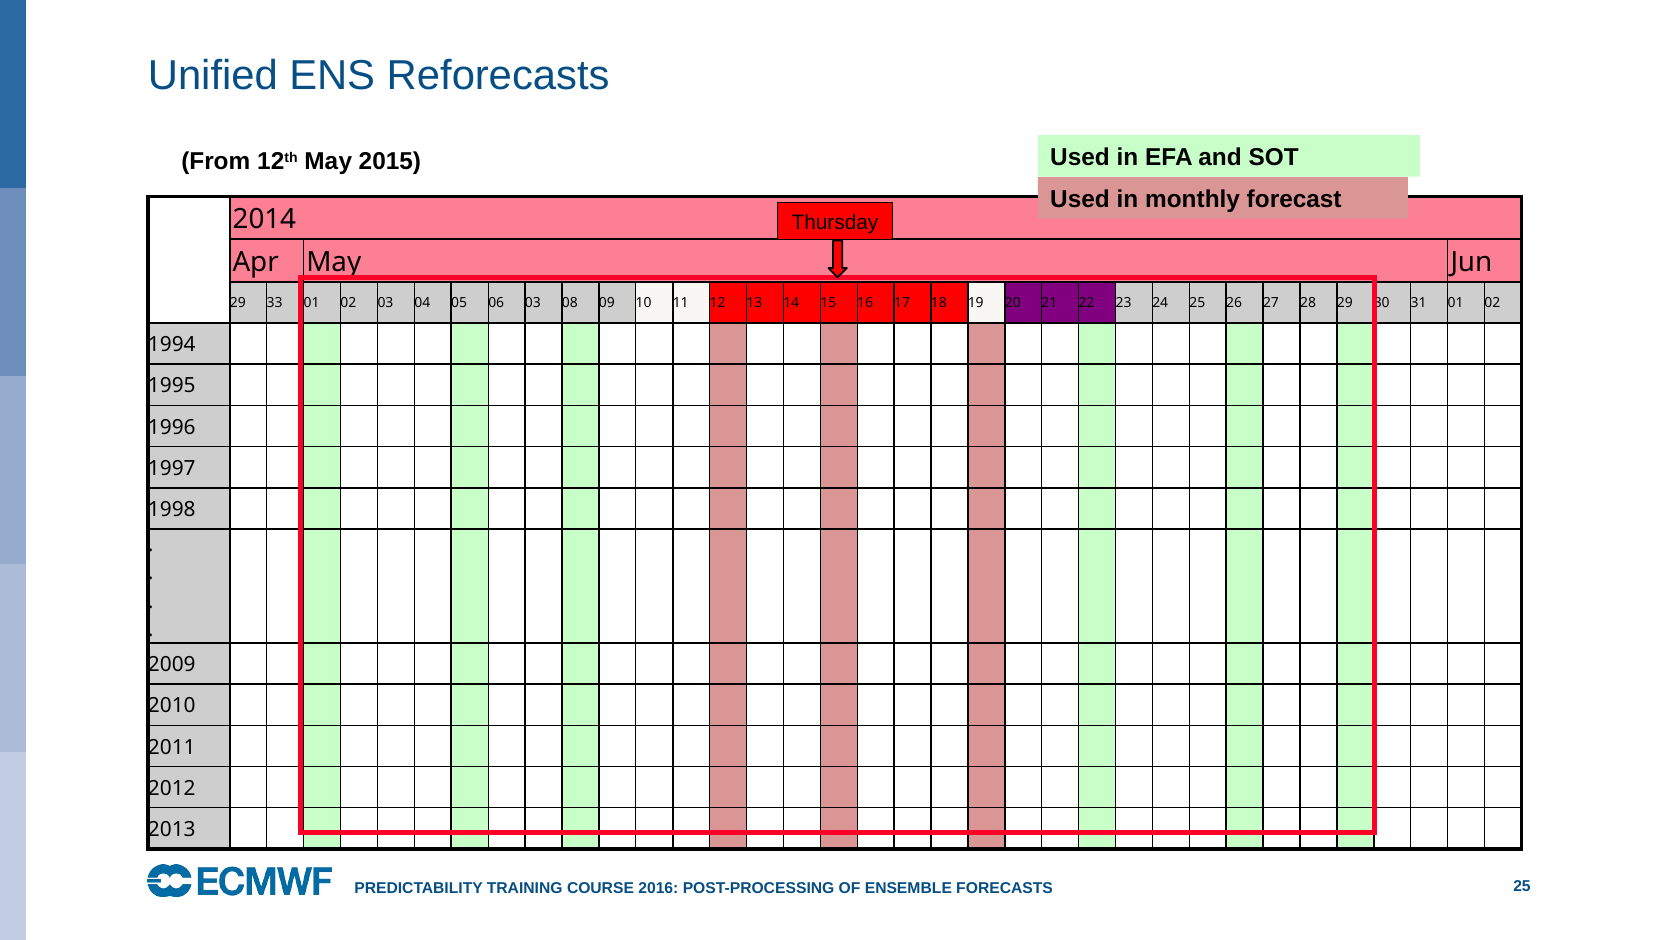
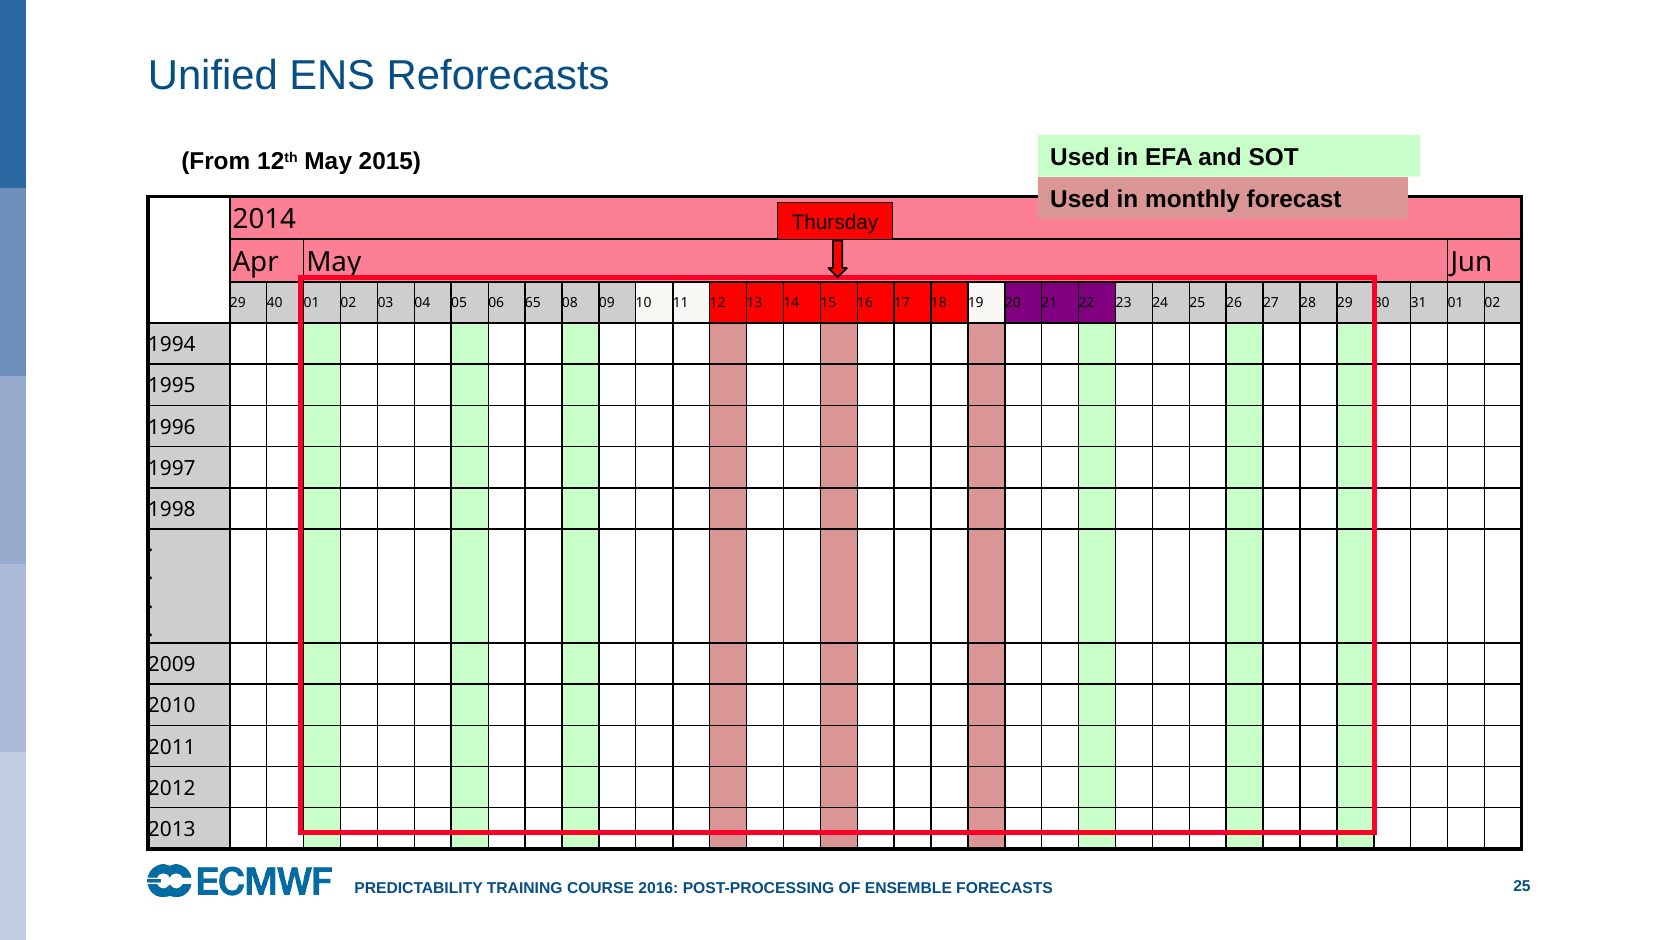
33: 33 -> 40 (275, 303)
06 03: 03 -> 65 (533, 303)
